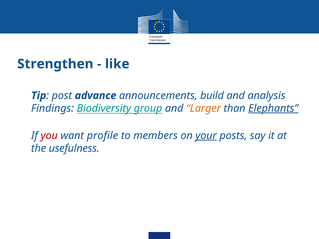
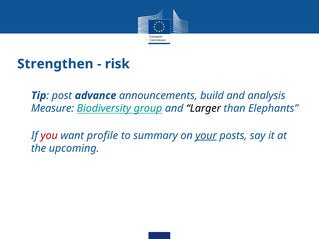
like: like -> risk (117, 64)
Findings: Findings -> Measure (53, 108)
Larger colour: orange -> black (204, 108)
Elephants underline: present -> none (273, 108)
members: members -> summary (156, 136)
usefulness: usefulness -> upcoming (74, 148)
